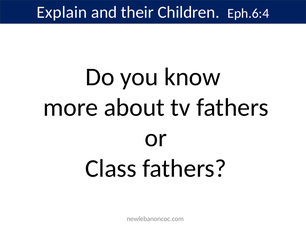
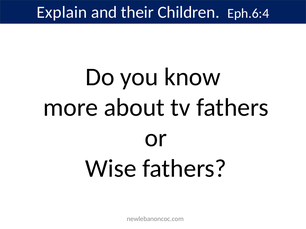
Class: Class -> Wise (111, 169)
